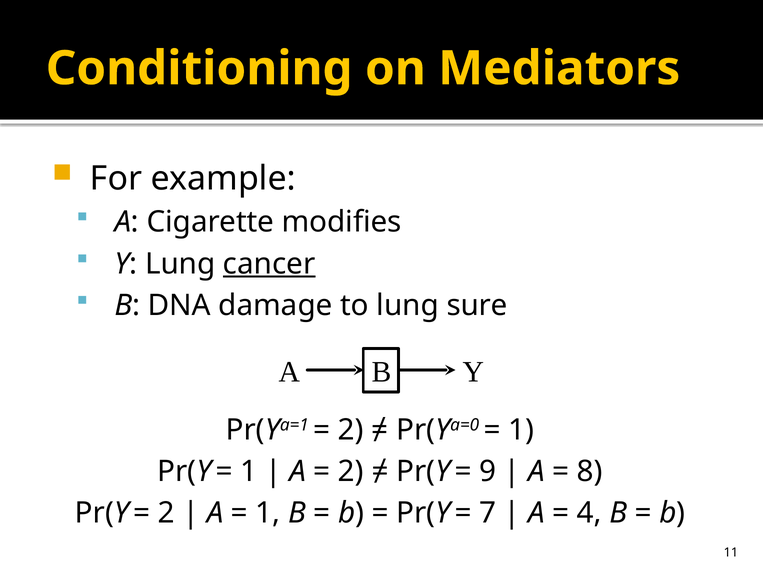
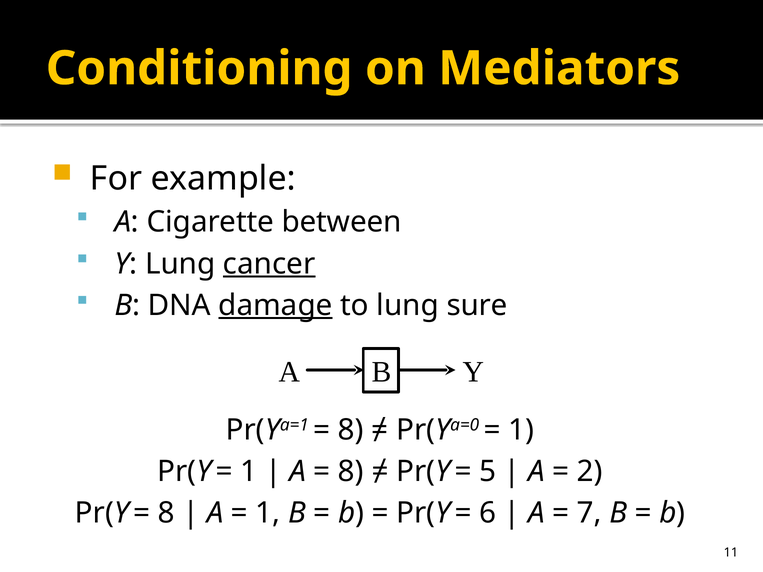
modifies: modifies -> between (342, 222)
damage underline: none -> present (275, 305)
2: 2 -> 8 (351, 430)
2: 2 -> 8 (351, 472)
9: 9 -> 5 (488, 472)
8: 8 -> 2 (590, 472)
2: 2 -> 8 (166, 513)
7: 7 -> 6 (488, 513)
4: 4 -> 7 (589, 513)
